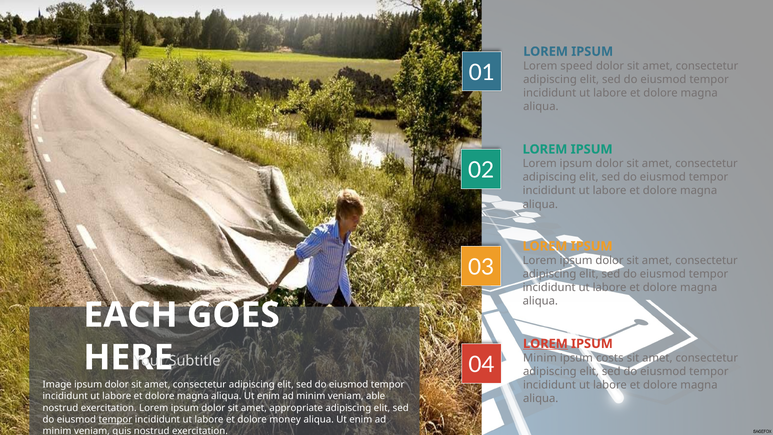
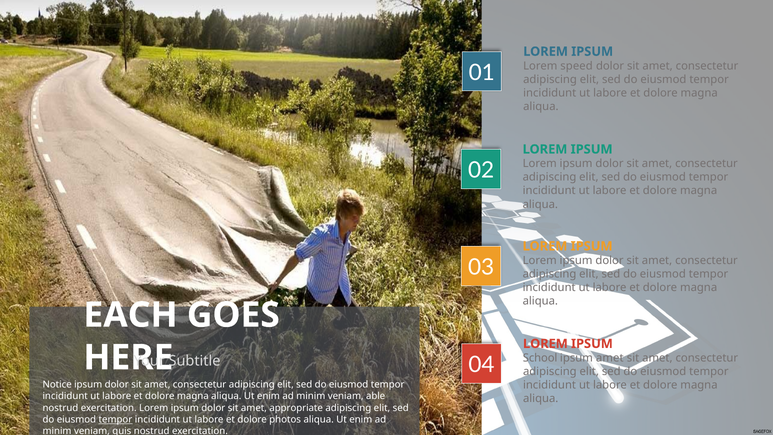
LOREM underline: present -> none (545, 344)
Minim: Minim -> School (540, 358)
ipsum costs: costs -> amet (610, 358)
Image: Image -> Notice (57, 385)
money: money -> photos (285, 419)
